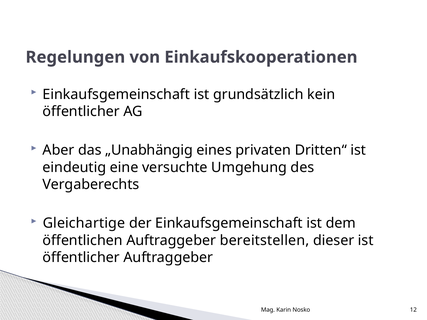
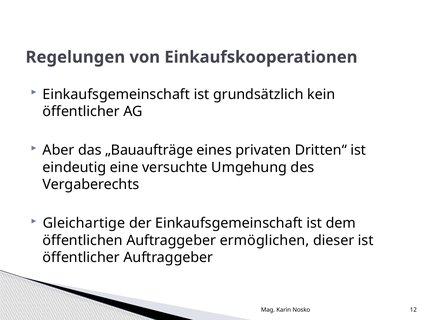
„Unabhängig: „Unabhängig -> „Bauaufträge (149, 150)
bereitstellen: bereitstellen -> ermöglichen (265, 241)
